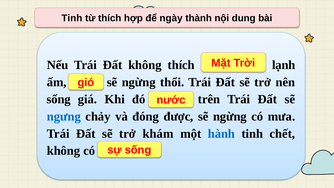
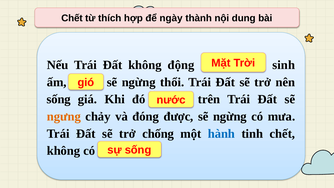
Tinh: Tinh -> Chết (72, 18)
không thích: thích -> động (181, 65)
lạnh: lạnh -> sinh (284, 65)
ngưng colour: blue -> orange (64, 116)
khám: khám -> chống (158, 134)
